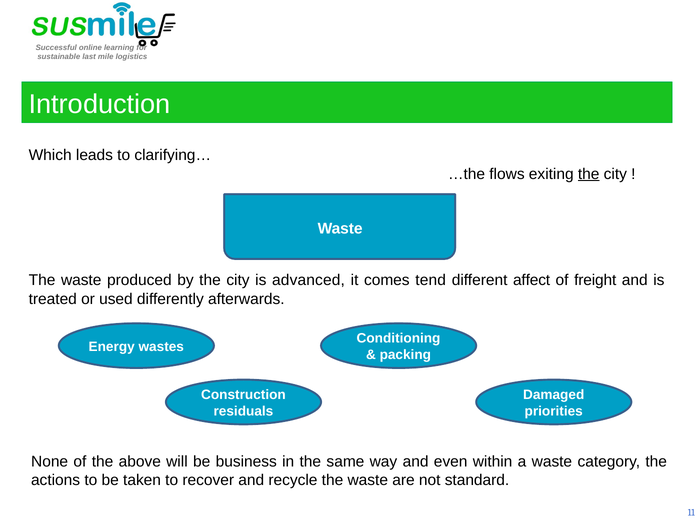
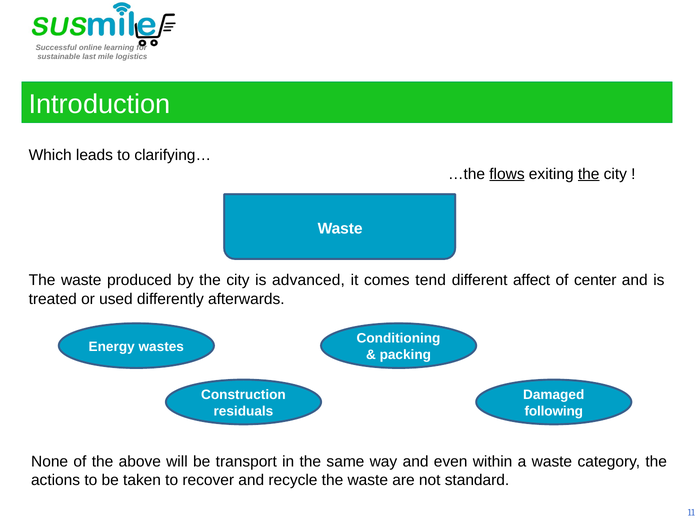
flows underline: none -> present (507, 174)
freight: freight -> center (595, 280)
priorities: priorities -> following (554, 411)
business: business -> transport (246, 462)
